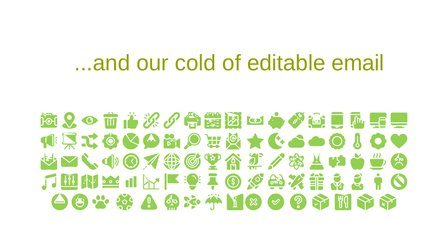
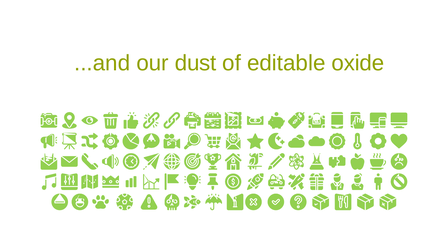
cold: cold -> dust (196, 63)
email: email -> oxide (358, 63)
